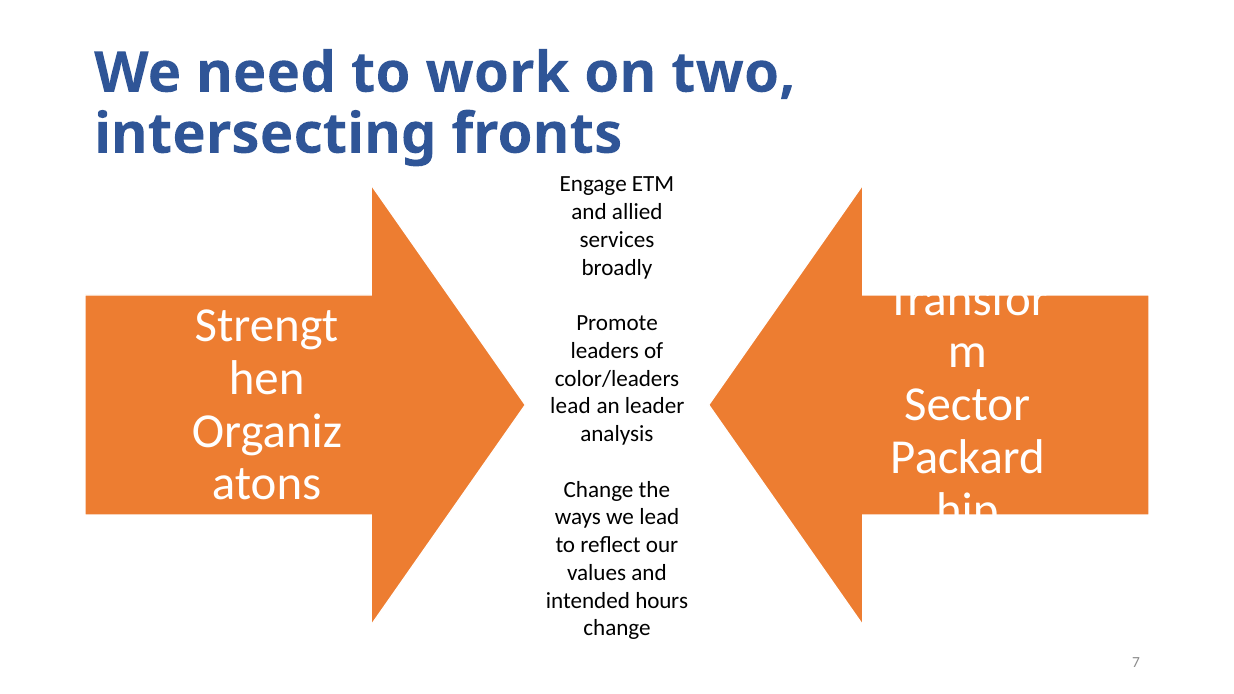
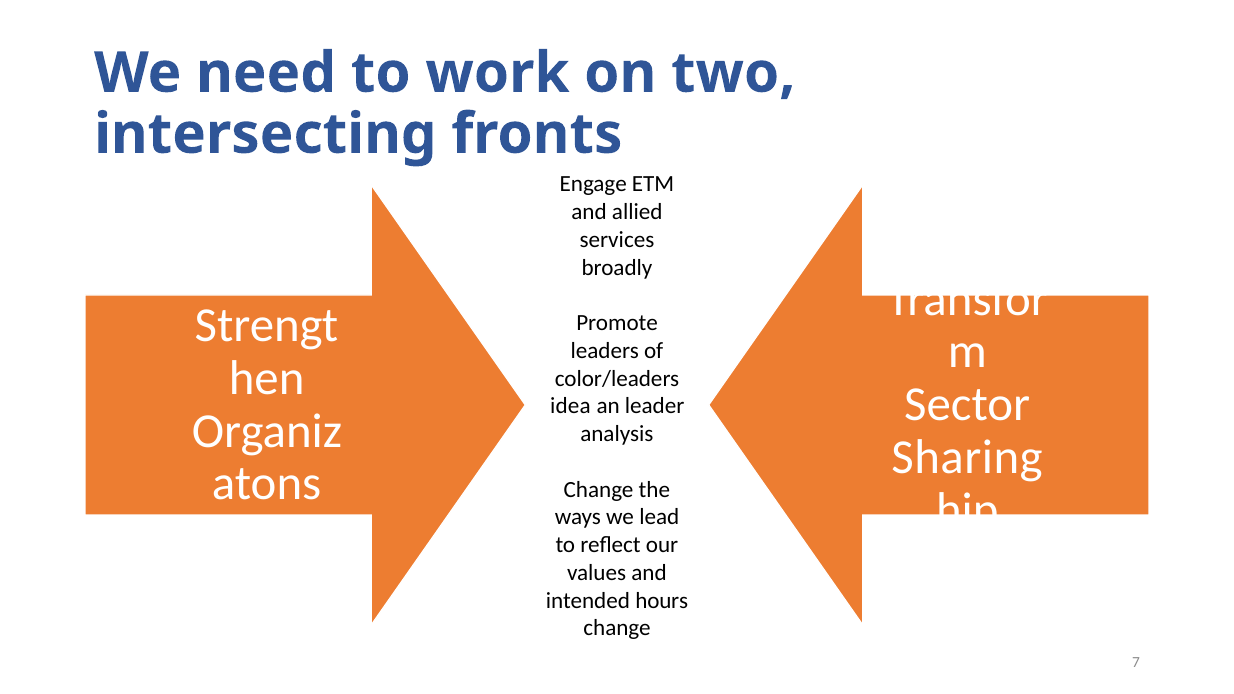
lead: lead -> idea (570, 406)
Packard: Packard -> Sharing (967, 457)
